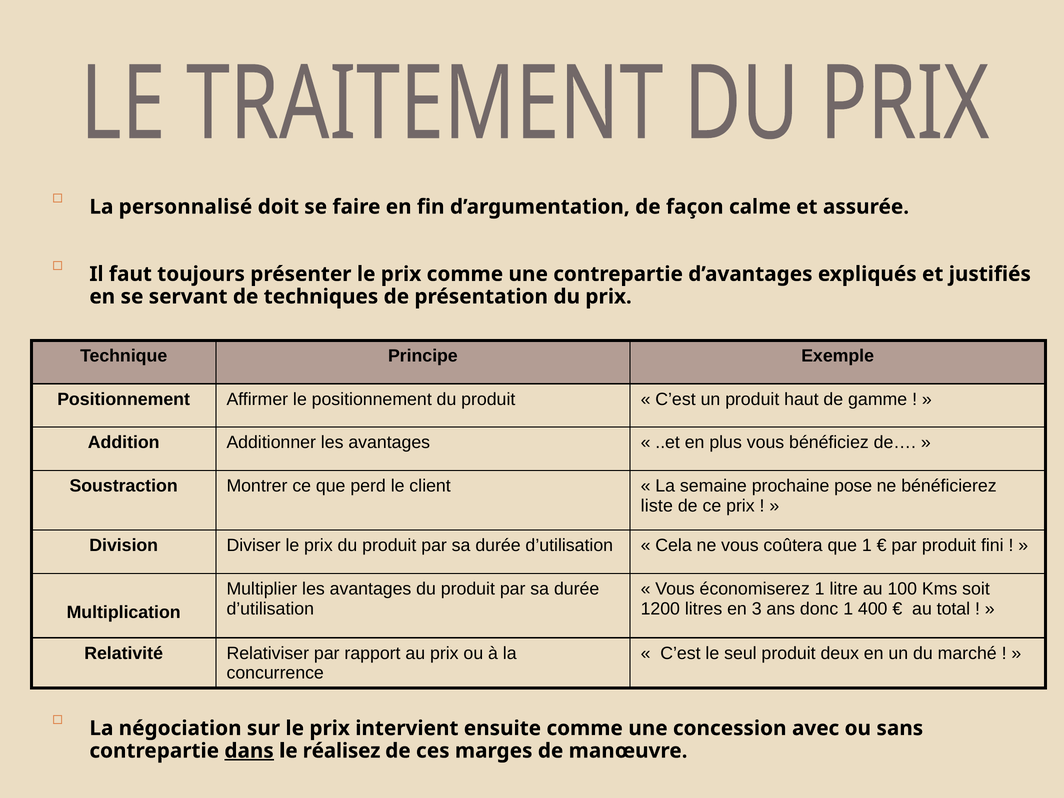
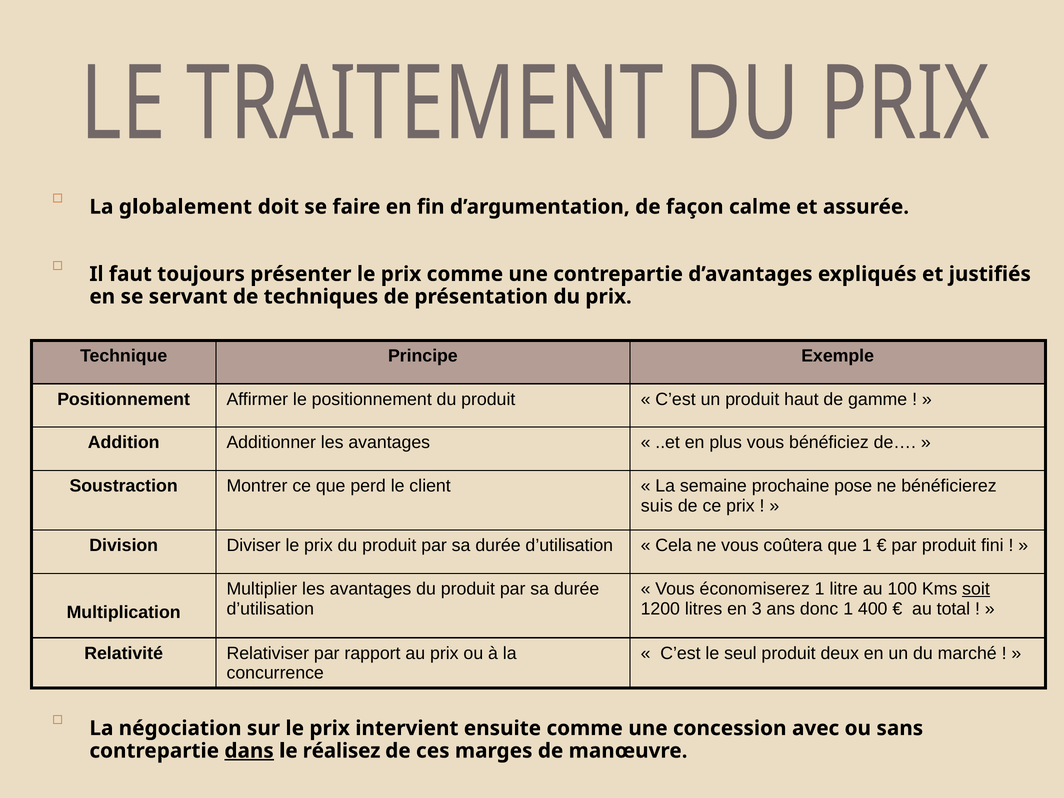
personnalisé: personnalisé -> globalement (185, 207)
liste: liste -> suis (657, 506)
soit underline: none -> present (976, 589)
